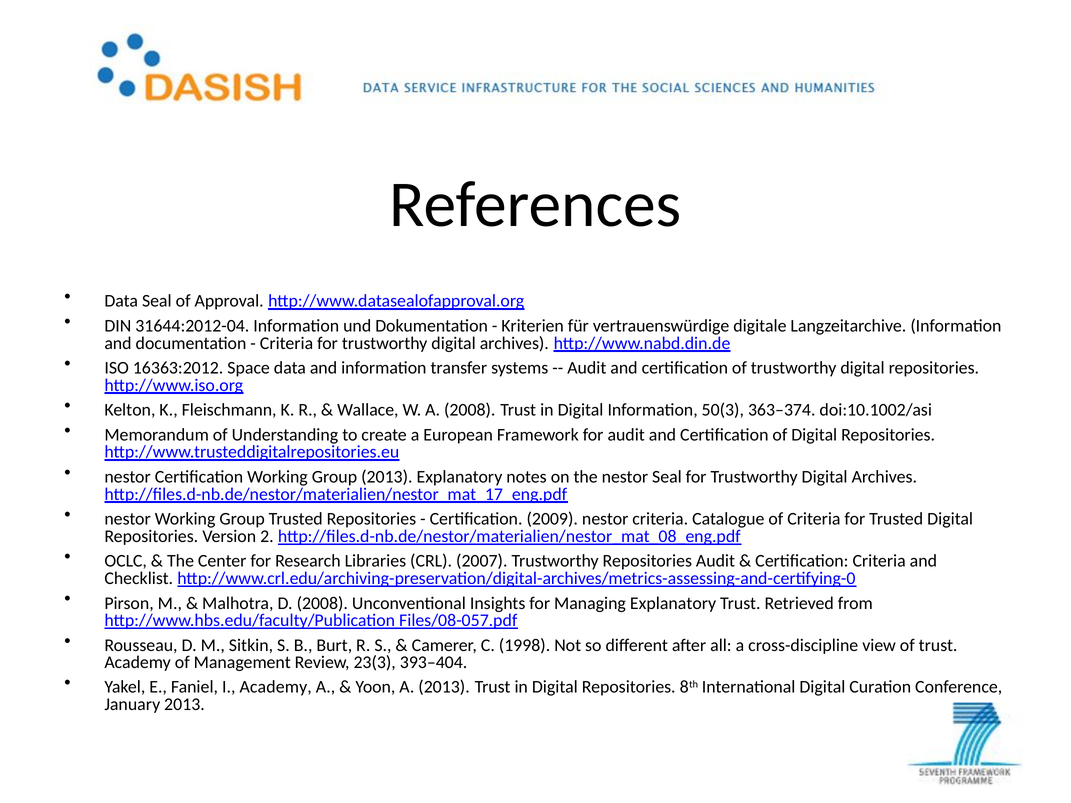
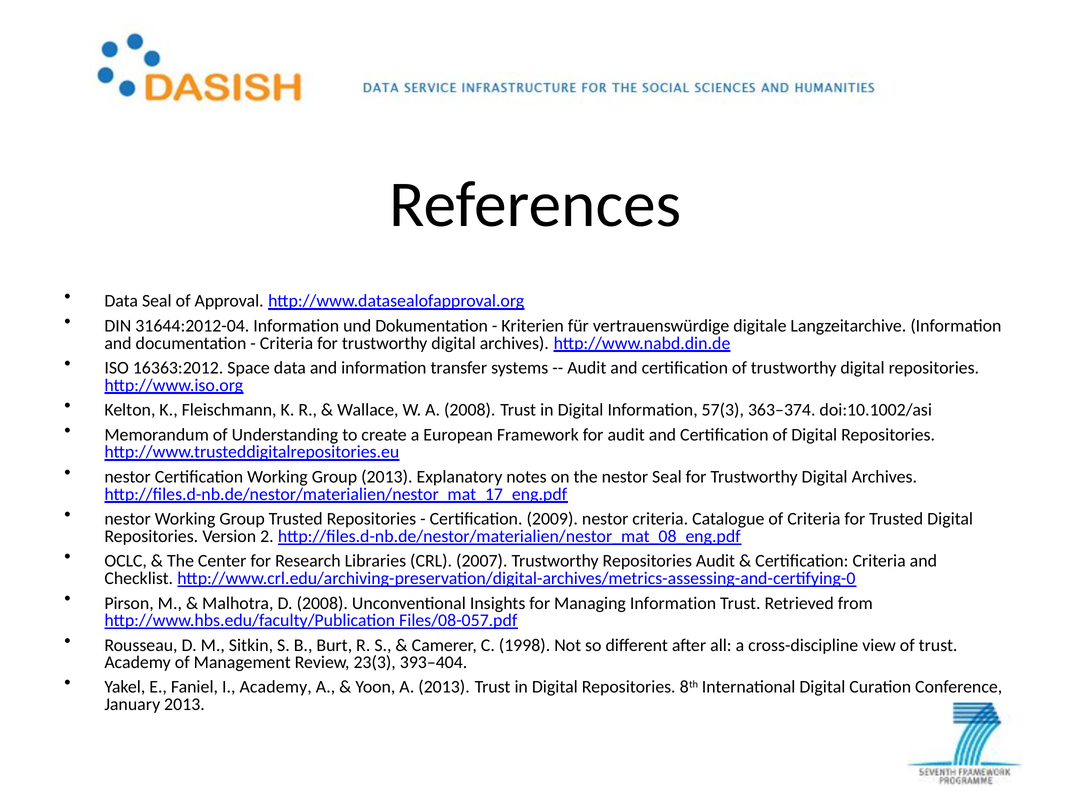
50(3: 50(3 -> 57(3 (723, 410)
Managing Explanatory: Explanatory -> Information (673, 603)
